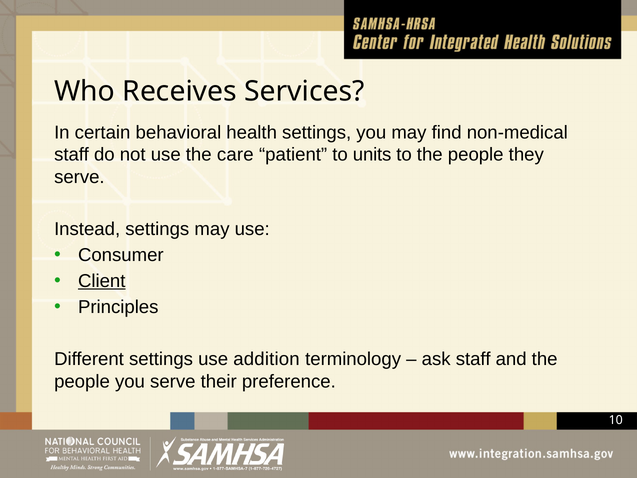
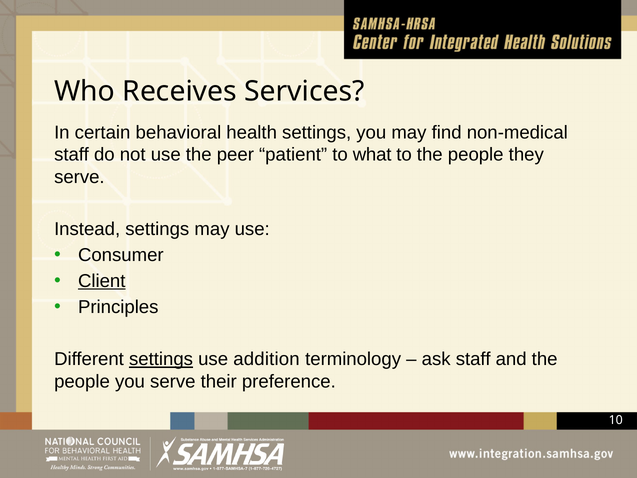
care: care -> peer (235, 155)
units: units -> what (372, 155)
settings underline: none -> present (161, 359)
